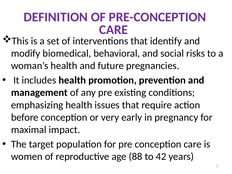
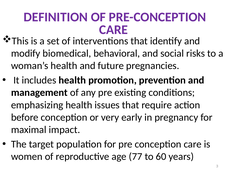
88: 88 -> 77 (136, 157)
42: 42 -> 60 (161, 157)
